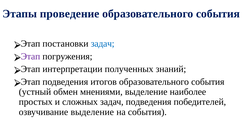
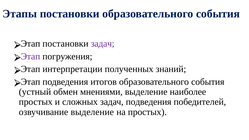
Этапы проведение: проведение -> постановки (70, 14)
задач colour: blue -> purple (103, 44)
на события: события -> простых (147, 112)
